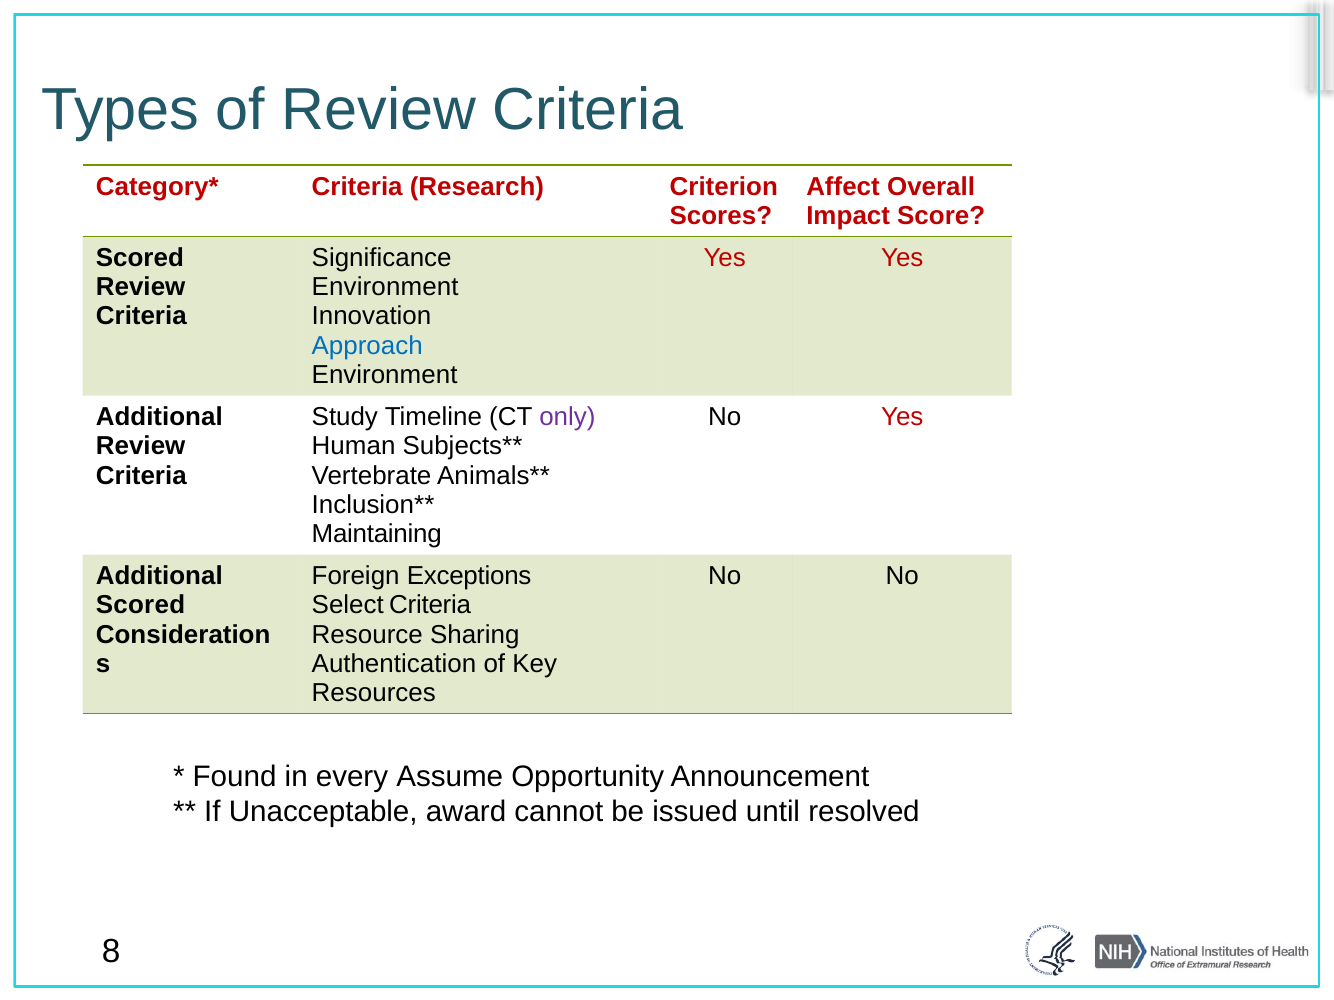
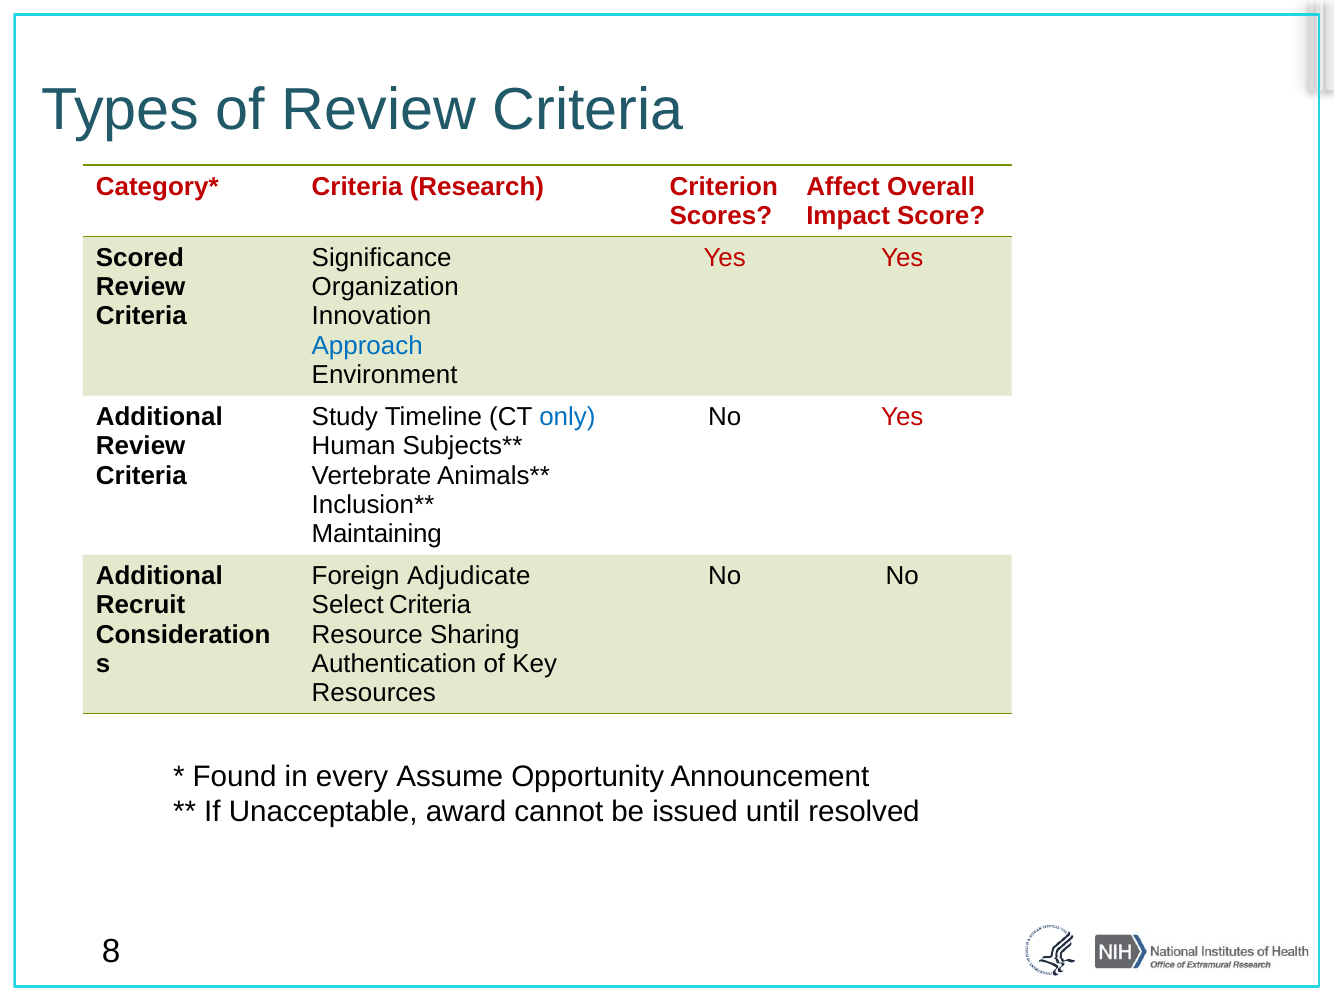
Environment: Environment -> Organization (385, 287)
only colour: purple -> blue (567, 417)
Exceptions: Exceptions -> Adjudicate (469, 577)
Scored: Scored -> Recruit (141, 606)
